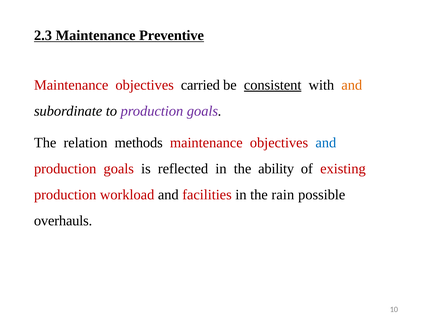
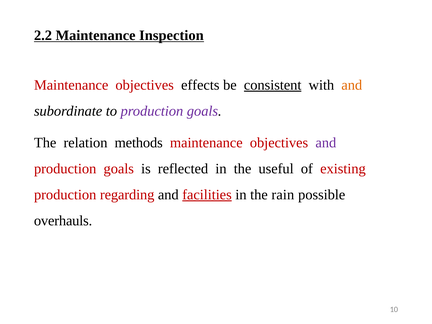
2.3: 2.3 -> 2.2 (43, 35)
Preventive: Preventive -> Inspection (171, 35)
carried: carried -> effects (200, 85)
and colour: blue -> purple (326, 143)
ability: ability -> useful (276, 169)
workload: workload -> regarding (127, 195)
facilities underline: none -> present (207, 195)
